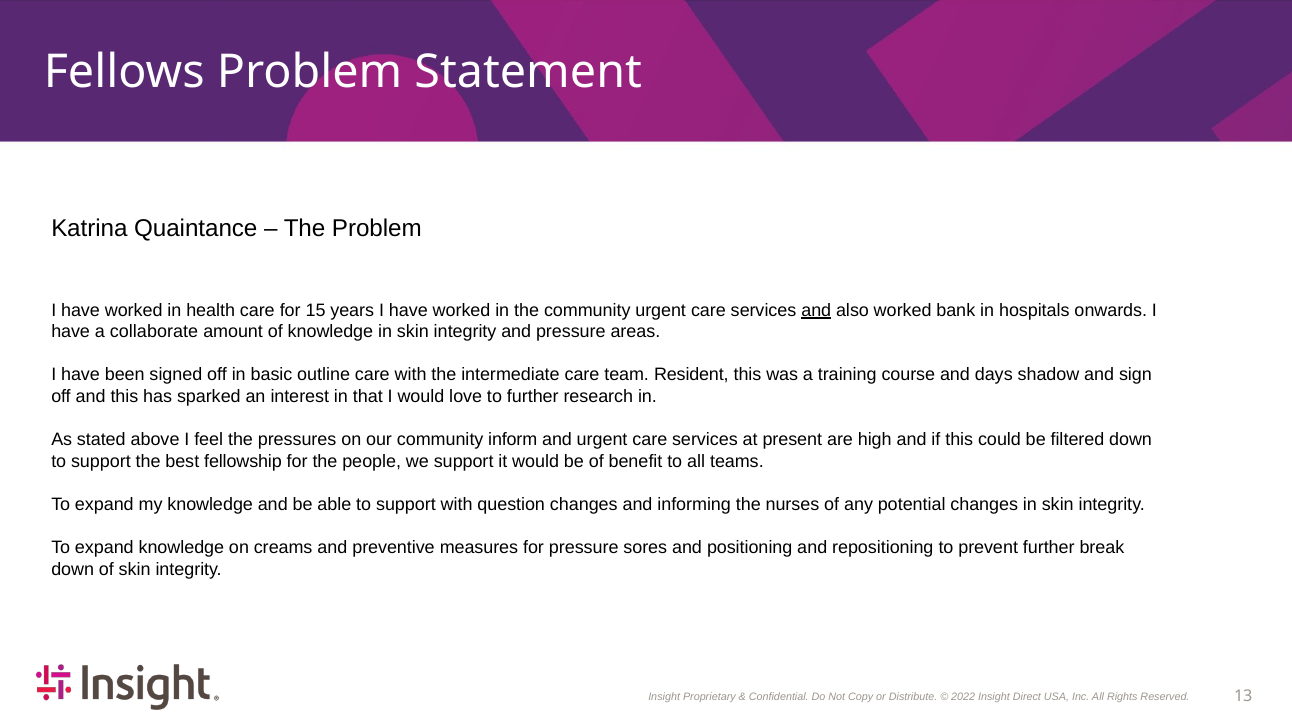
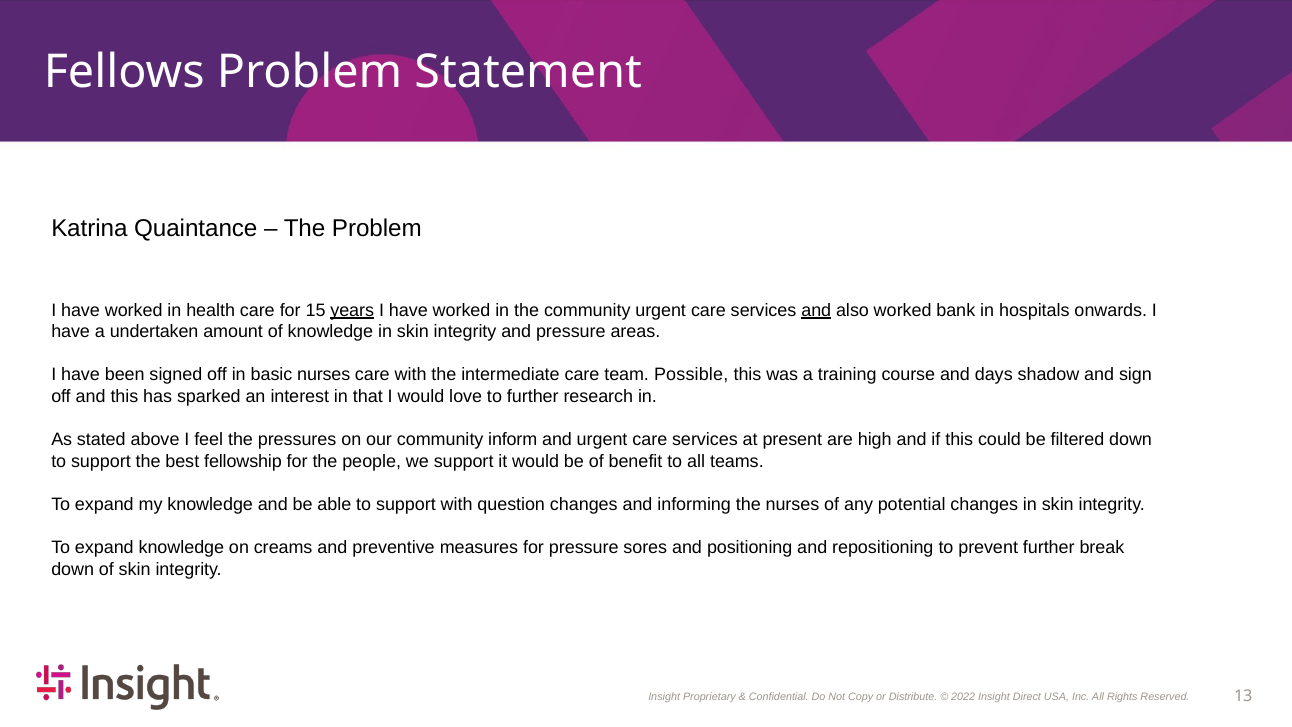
years underline: none -> present (352, 310)
collaborate: collaborate -> undertaken (154, 332)
basic outline: outline -> nurses (324, 375)
Resident: Resident -> Possible (691, 375)
